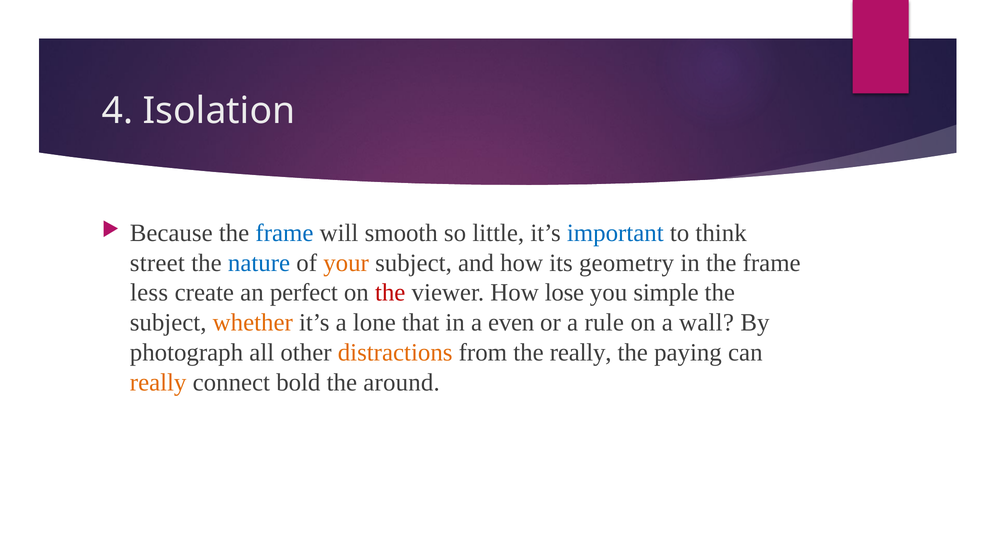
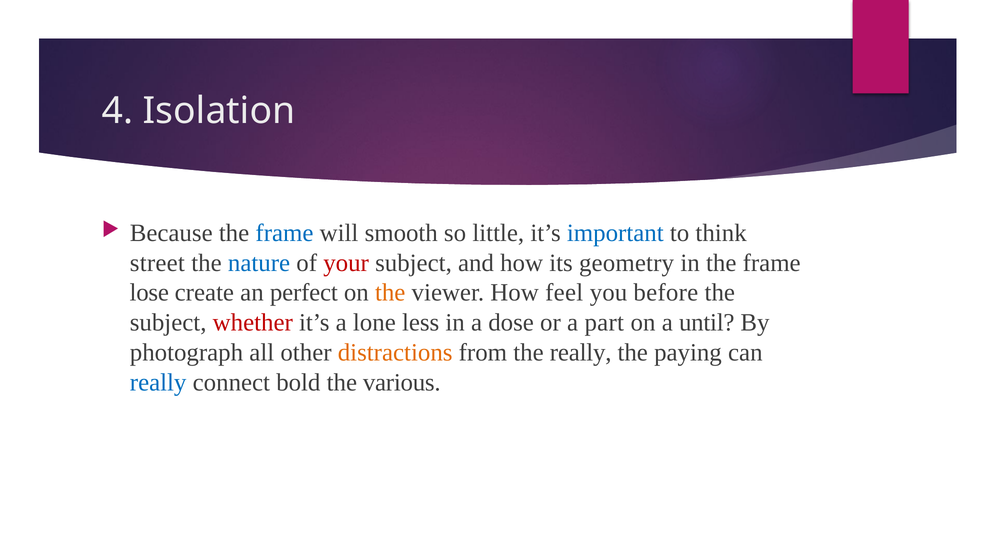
your colour: orange -> red (346, 263)
less: less -> lose (149, 293)
the colour: red -> orange (390, 293)
lose: lose -> feel (564, 293)
simple: simple -> before (666, 293)
whether colour: orange -> red (253, 323)
that: that -> less (421, 323)
even: even -> dose (511, 323)
rule: rule -> part (604, 323)
wall: wall -> until (707, 323)
really colour: orange -> blue (158, 383)
around: around -> various (402, 383)
